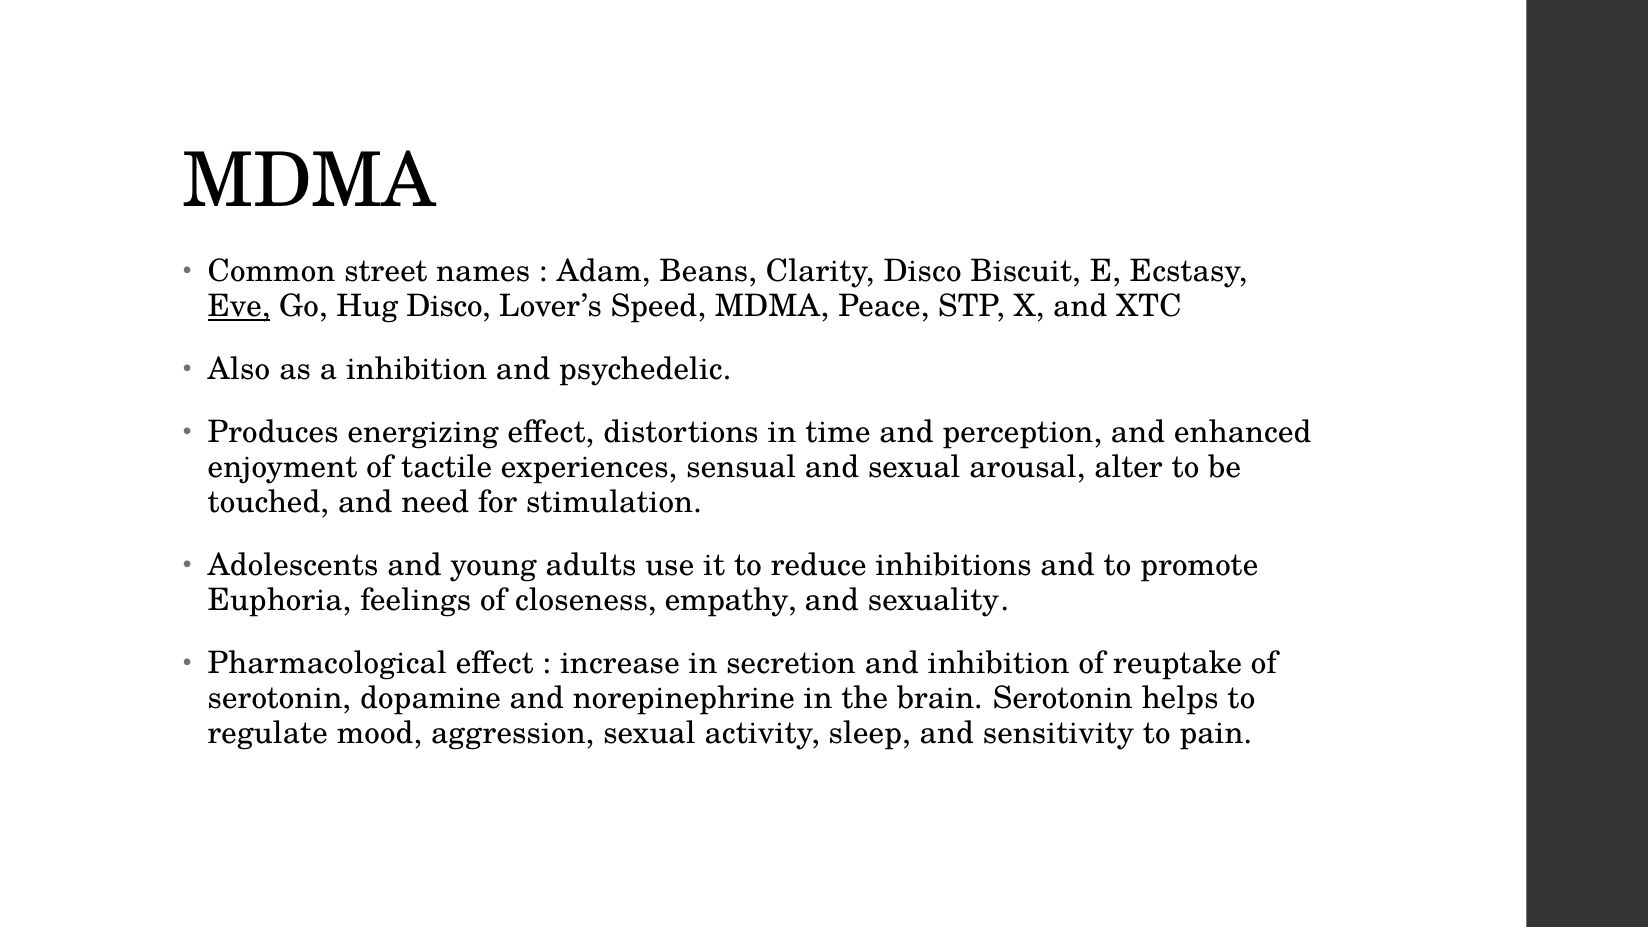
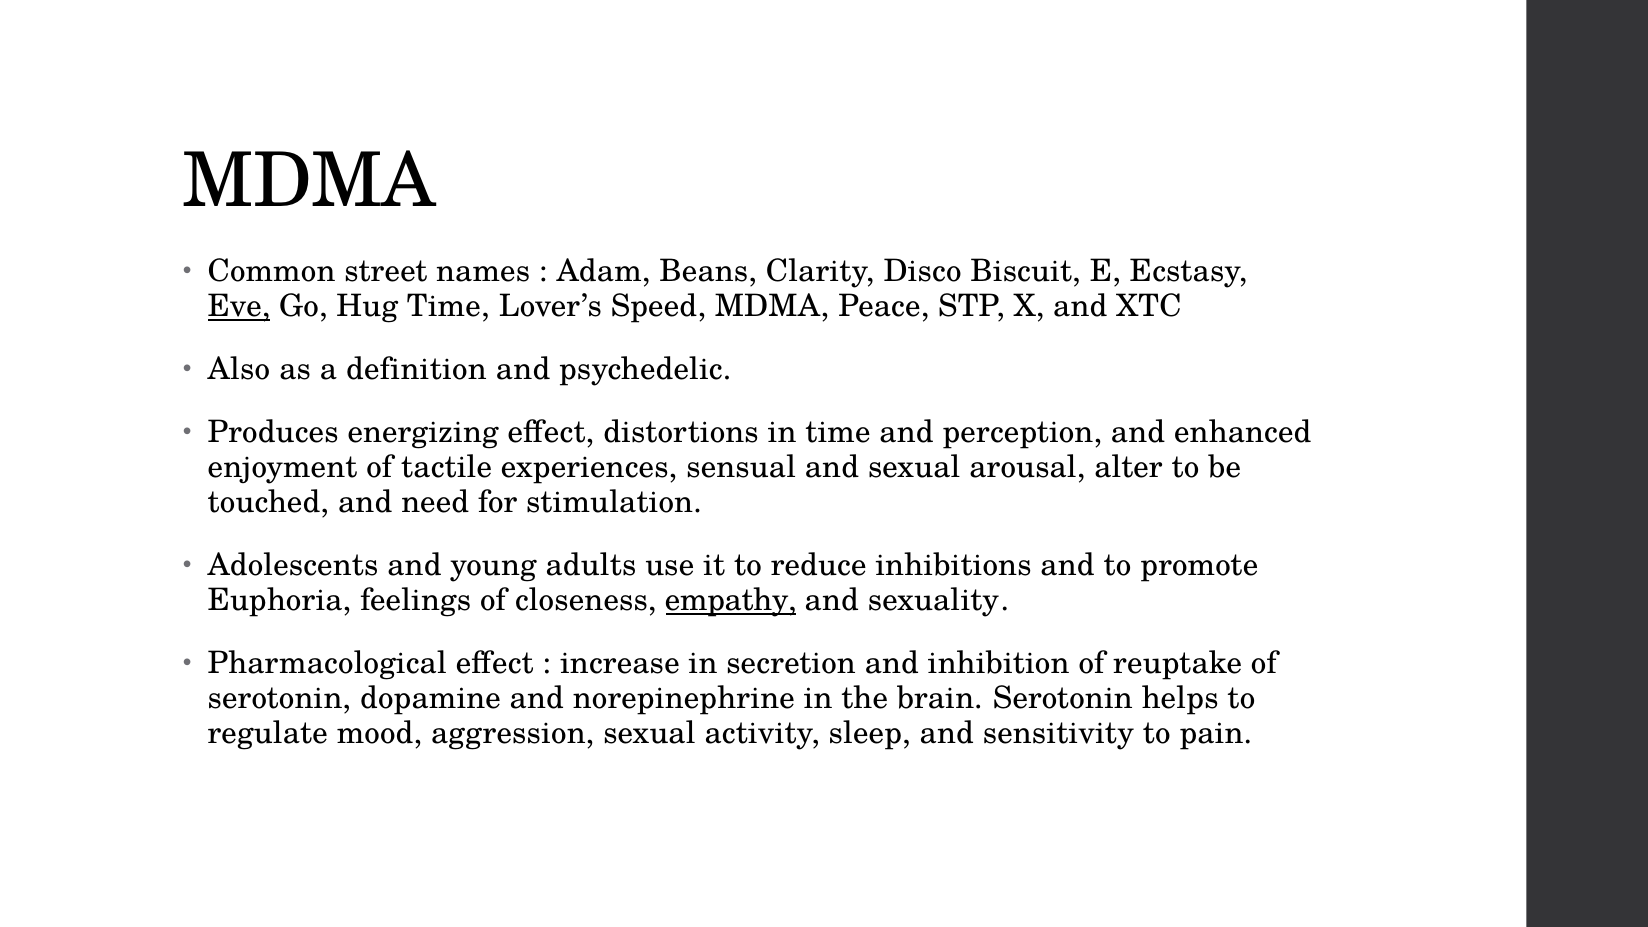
Hug Disco: Disco -> Time (448, 307)
a inhibition: inhibition -> definition (416, 369)
empathy underline: none -> present (731, 600)
